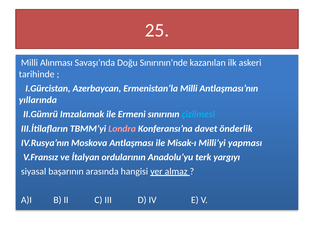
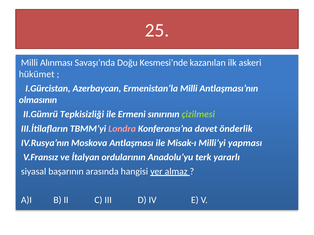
Sınırının’nde: Sınırının’nde -> Kesmesi’nde (164, 63)
tarihinde: tarihinde -> hükümet (37, 74)
yıllarında: yıllarında -> olmasının (38, 100)
Imzalamak: Imzalamak -> Tepkisizliği (82, 115)
çizilmesi colour: light blue -> light green (198, 115)
yargıyı: yargıyı -> yararlı (227, 157)
